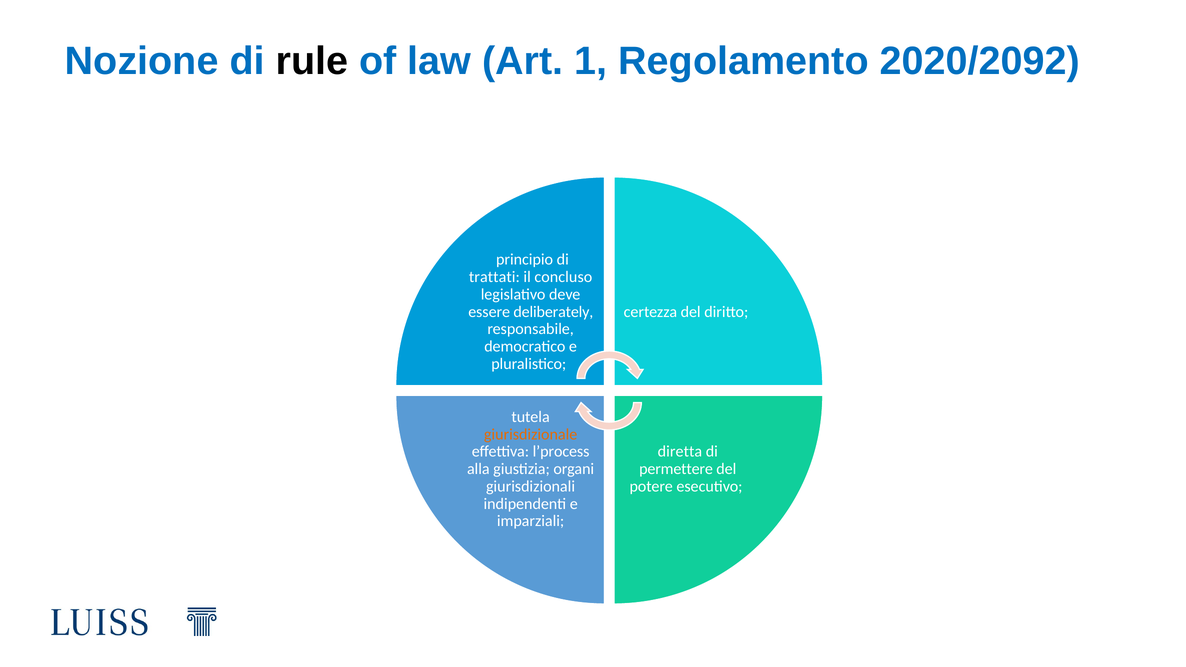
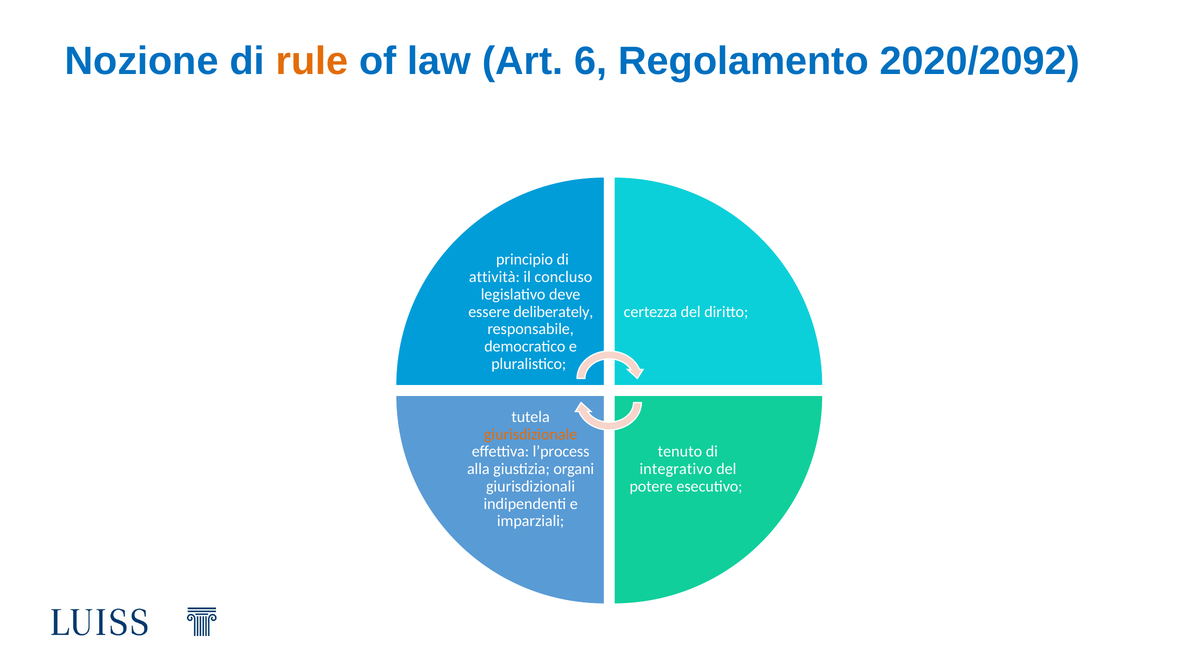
rule colour: black -> orange (312, 61)
1: 1 -> 6 (591, 61)
trattati: trattati -> attività (494, 277)
diretta: diretta -> tenuto (680, 452)
permettere: permettere -> integrativo (676, 469)
